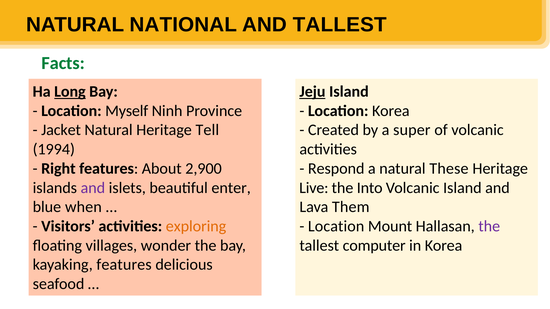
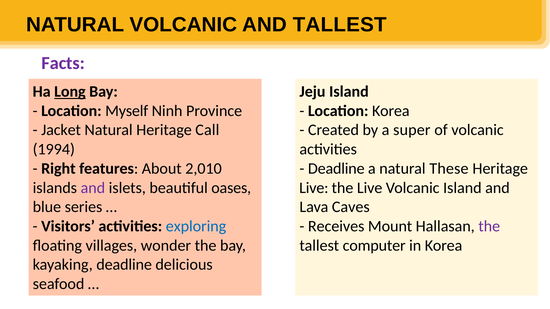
NATURAL NATIONAL: NATIONAL -> VOLCANIC (183, 25)
Facts colour: green -> purple (63, 63)
Jeju underline: present -> none (312, 92)
Tell: Tell -> Call (207, 130)
2,900: 2,900 -> 2,010 (204, 169)
Respond: Respond -> Deadline (336, 169)
enter: enter -> oases (231, 188)
the Into: Into -> Live (370, 188)
when: when -> series (84, 207)
Them: Them -> Caves (351, 207)
exploring colour: orange -> blue (196, 226)
Location: Location -> Receives (336, 226)
kayaking features: features -> deadline (124, 265)
